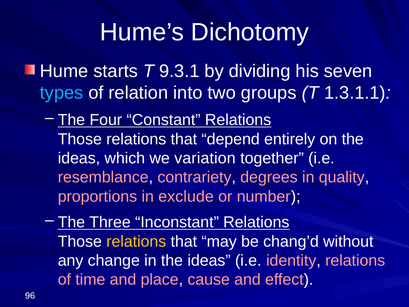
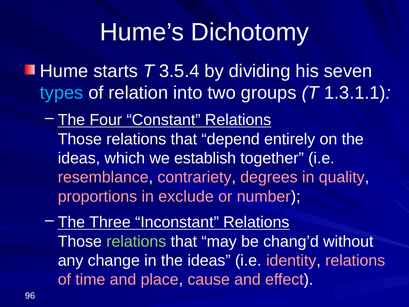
9.3.1: 9.3.1 -> 3.5.4 (179, 71)
variation: variation -> establish (205, 158)
relations colour: yellow -> light green (136, 241)
